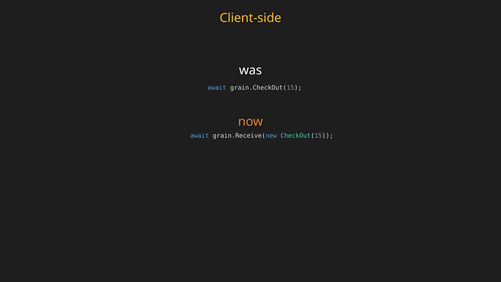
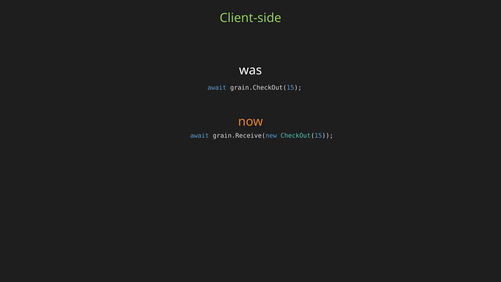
Client-side colour: yellow -> light green (251, 18)
